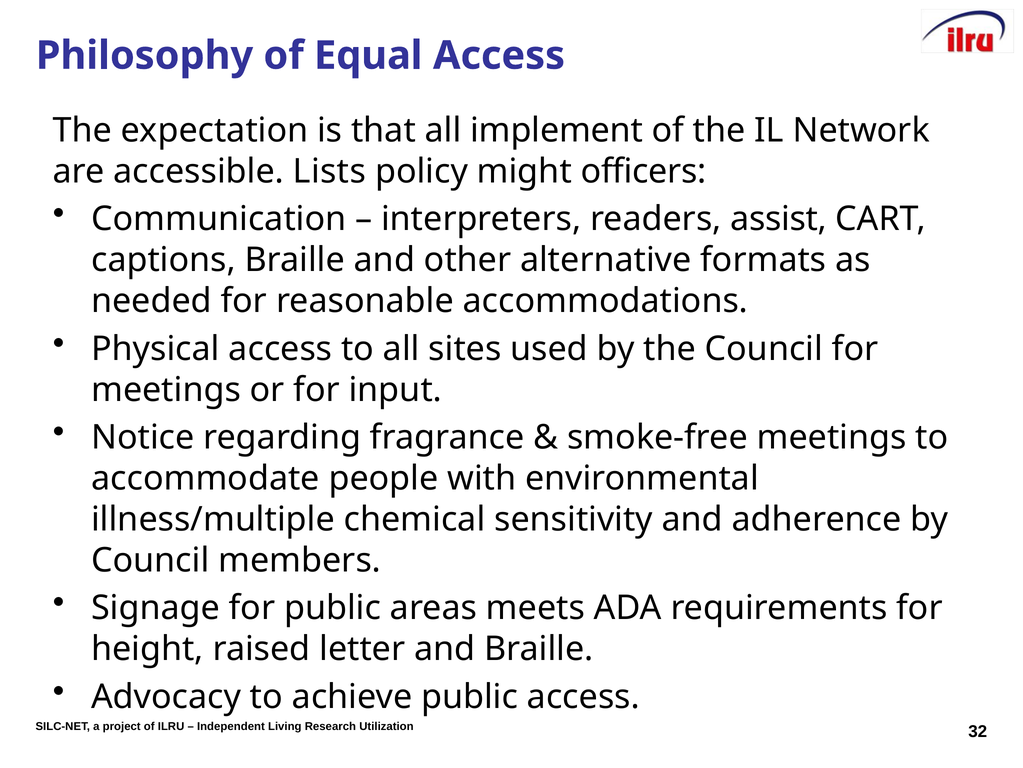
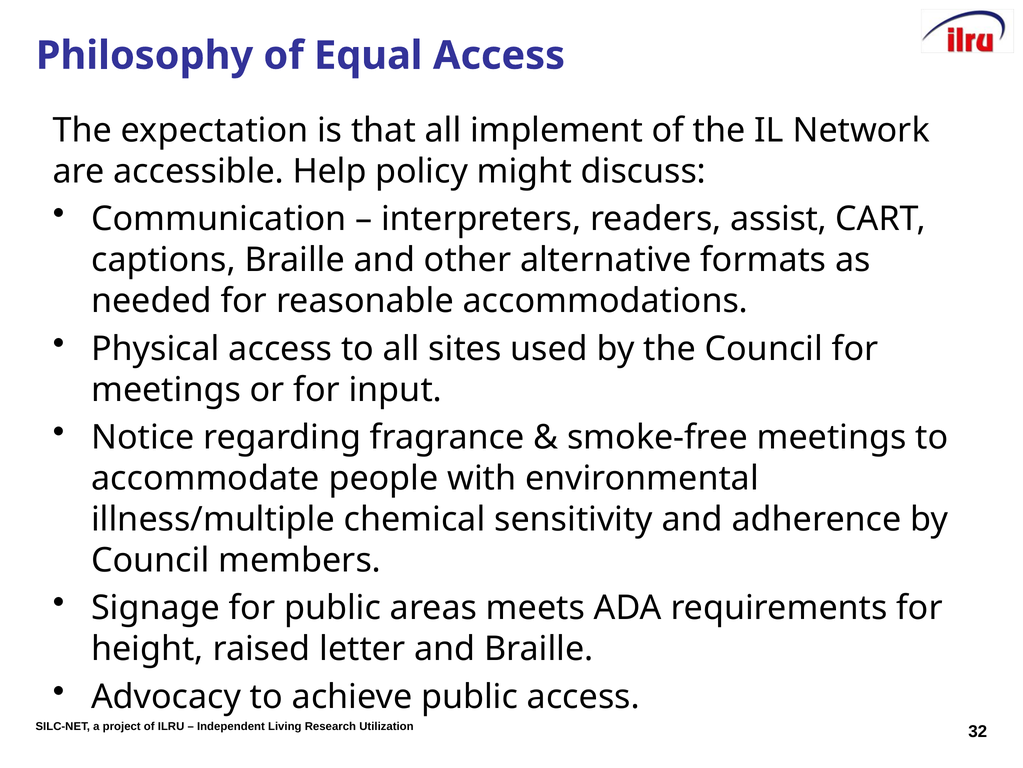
Lists: Lists -> Help (330, 171)
officers: officers -> discuss (643, 171)
